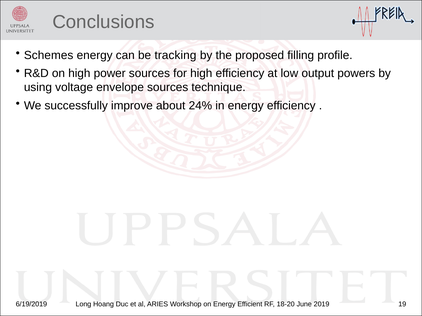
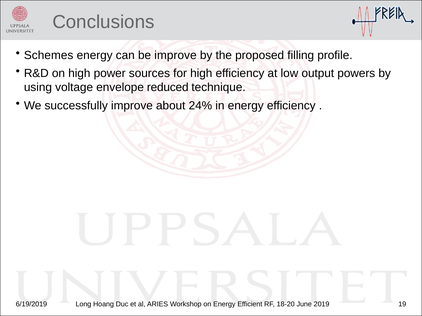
be tracking: tracking -> improve (175, 55)
envelope sources: sources -> reduced (168, 87)
